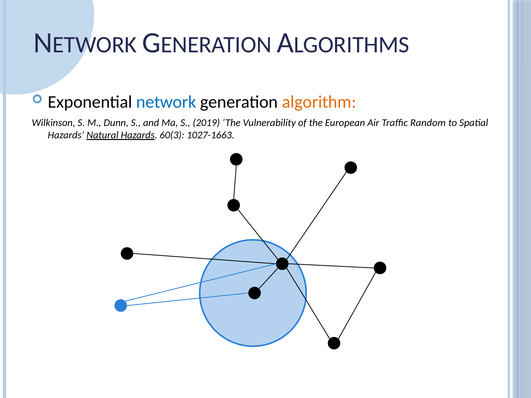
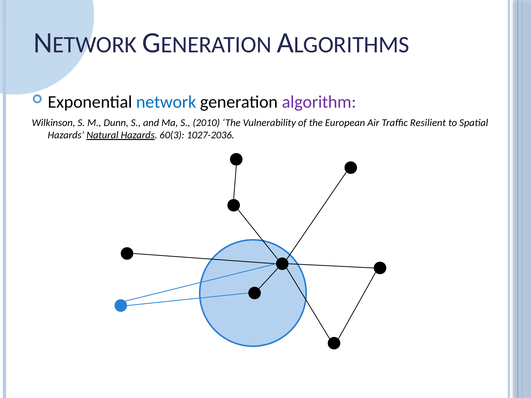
algorithm colour: orange -> purple (319, 102)
2019: 2019 -> 2010 (206, 123)
Random: Random -> Resilient (428, 123)
1027-1663: 1027-1663 -> 1027-2036 (211, 135)
